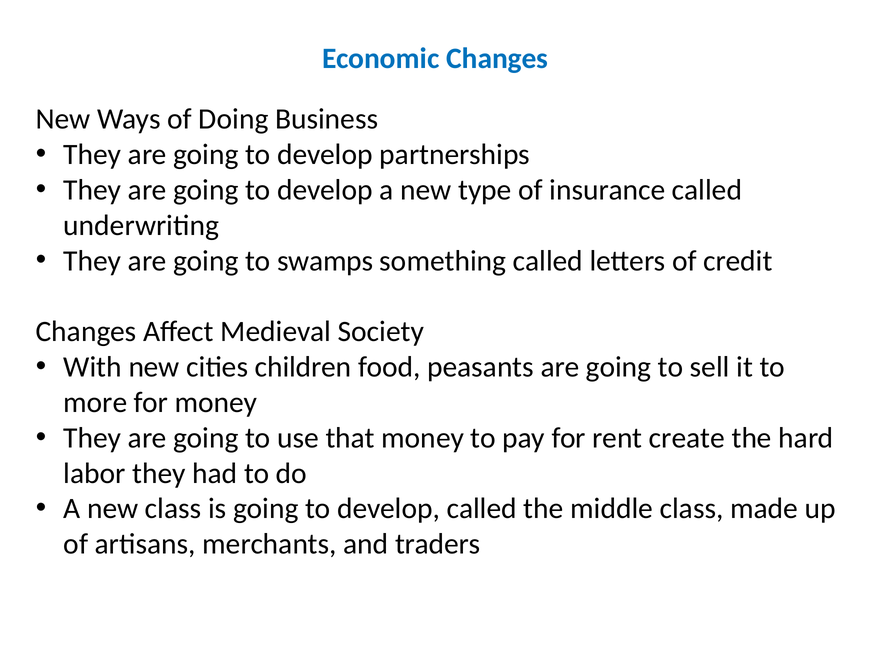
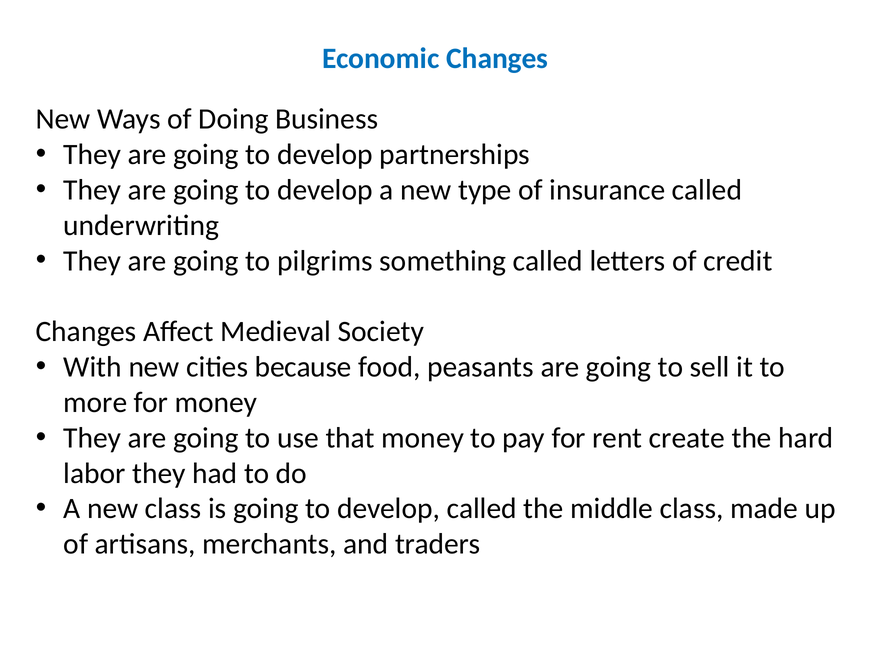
swamps: swamps -> pilgrims (325, 261)
children: children -> because (303, 367)
